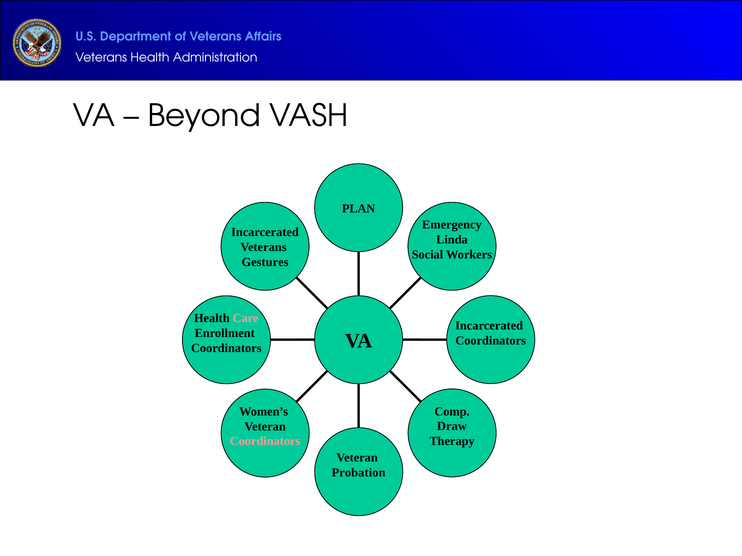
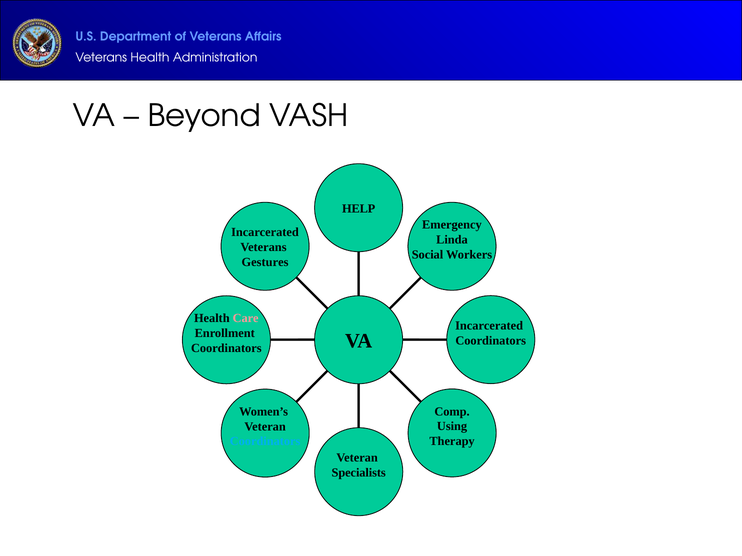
PLAN: PLAN -> HELP (359, 209)
Draw: Draw -> Using (452, 427)
Coordinators colour: pink -> light blue (265, 442)
Probation: Probation -> Specialists (359, 473)
